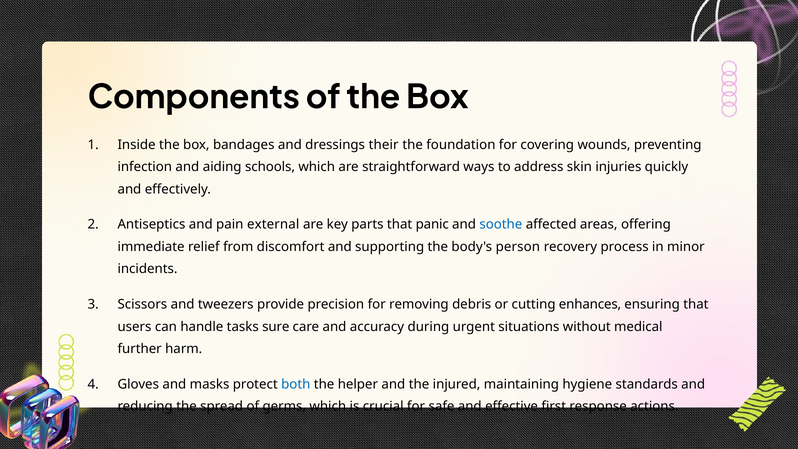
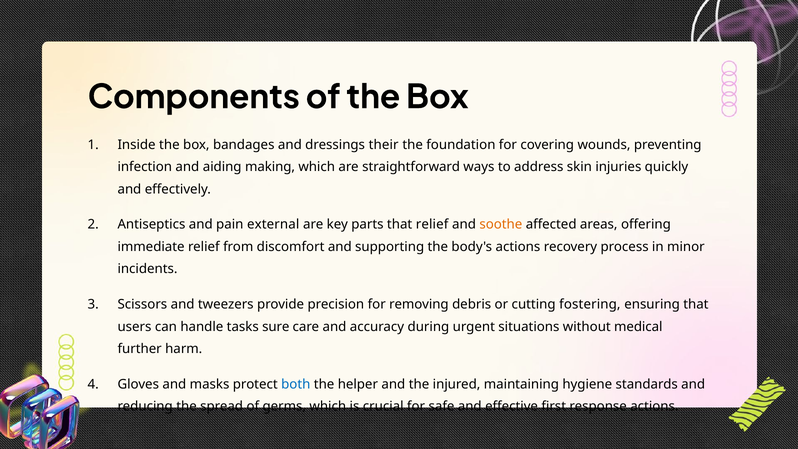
schools: schools -> making (270, 167)
that panic: panic -> relief (432, 225)
soothe colour: blue -> orange (501, 225)
body's person: person -> actions (518, 247)
enhances: enhances -> fostering (590, 304)
